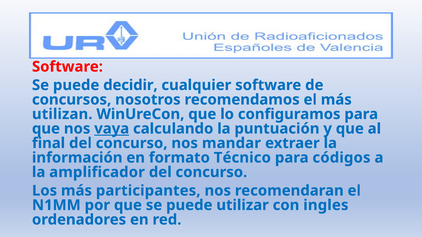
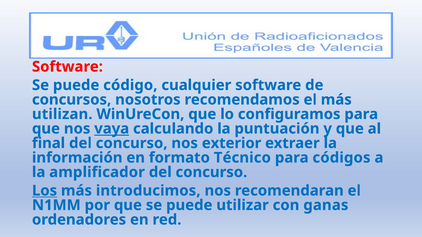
decidir: decidir -> código (130, 85)
mandar: mandar -> exterior (232, 143)
Los underline: none -> present (45, 191)
participantes: participantes -> introducimos (148, 191)
ingles: ingles -> ganas (326, 205)
